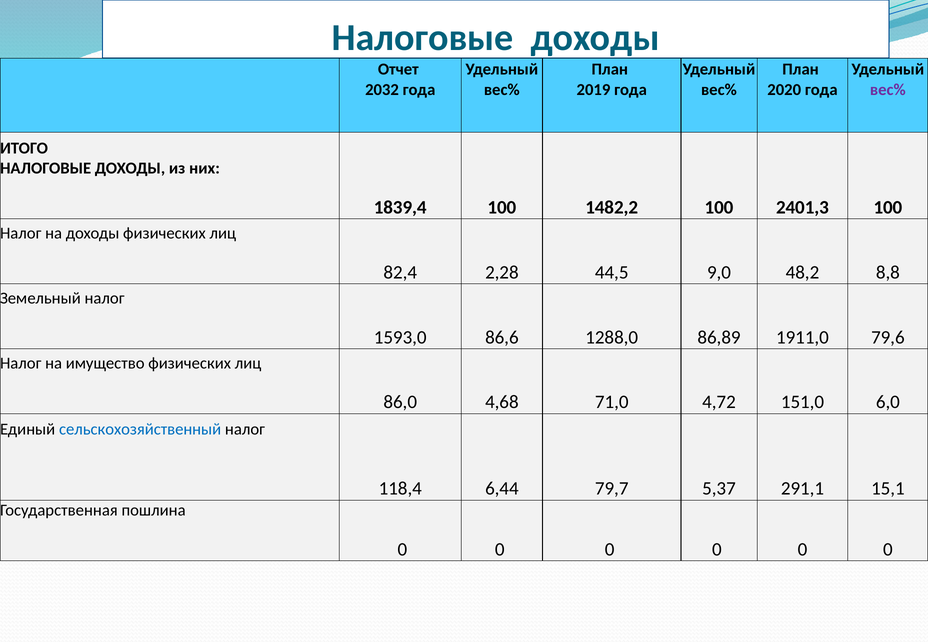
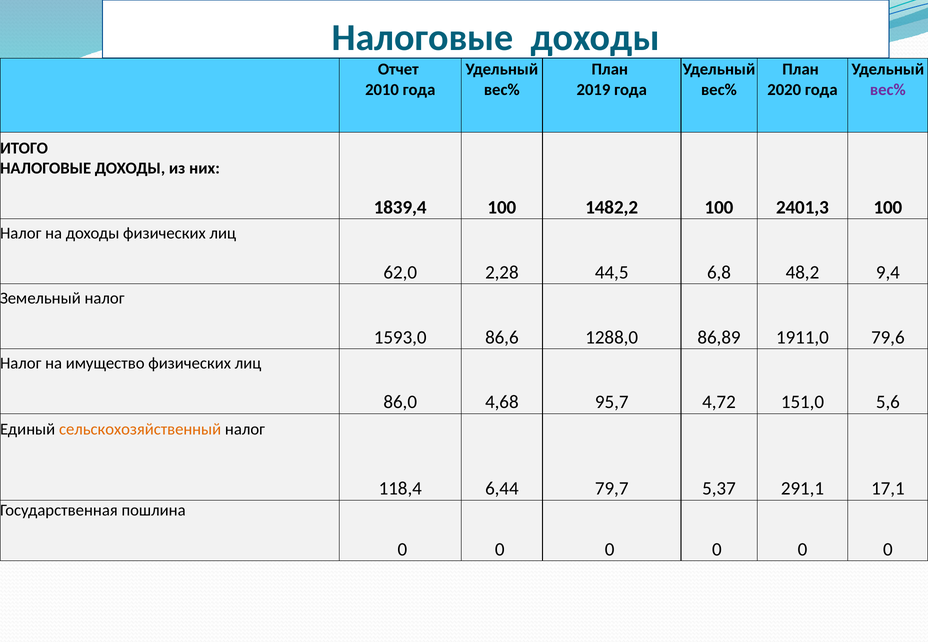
2032: 2032 -> 2010 (382, 90)
82,4: 82,4 -> 62,0 (400, 273)
9,0: 9,0 -> 6,8 (719, 273)
8,8: 8,8 -> 9,4 (888, 273)
71,0: 71,0 -> 95,7 (612, 402)
6,0: 6,0 -> 5,6 (888, 402)
сельскохозяйственный colour: blue -> orange (140, 430)
15,1: 15,1 -> 17,1 (888, 489)
